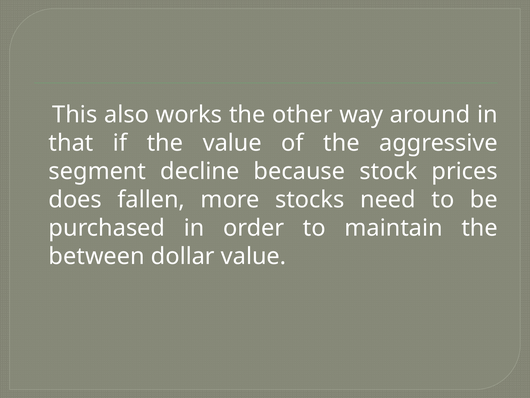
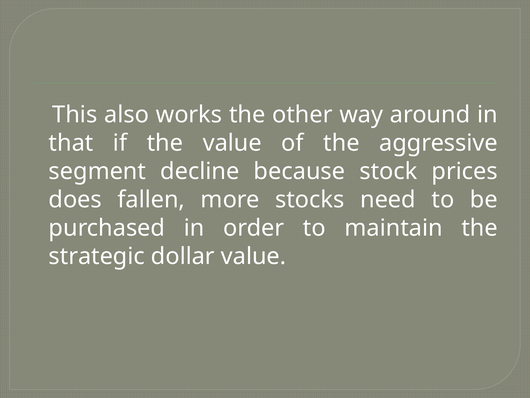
between: between -> strategic (97, 256)
